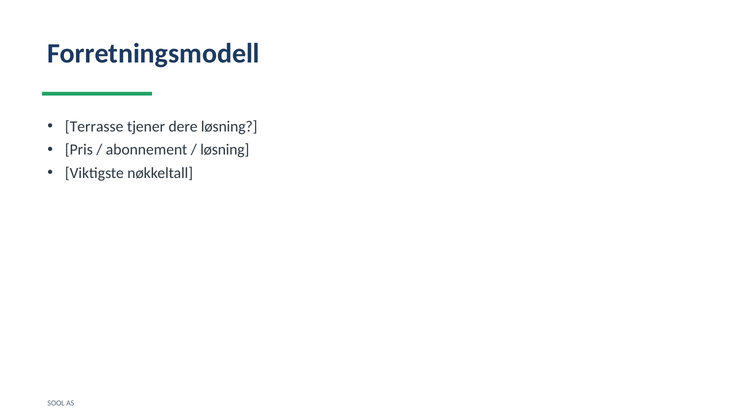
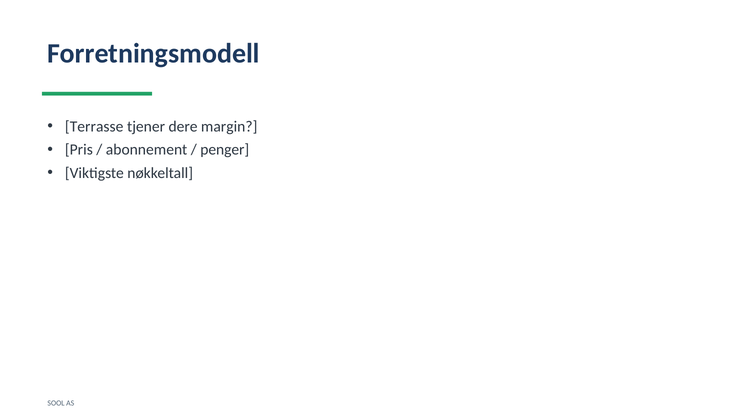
dere løsning: løsning -> margin (229, 126)
løsning: løsning -> penger (225, 150)
